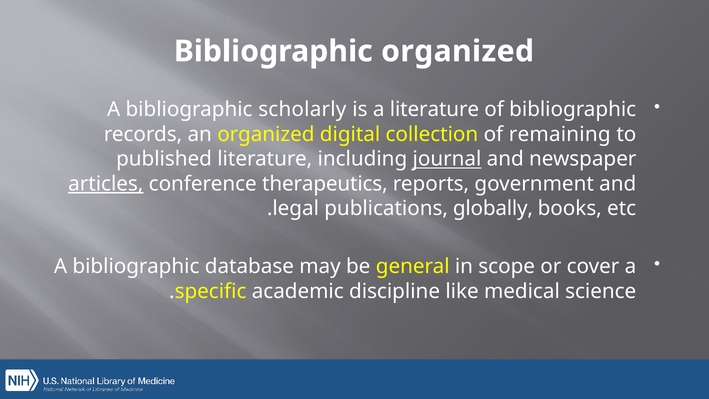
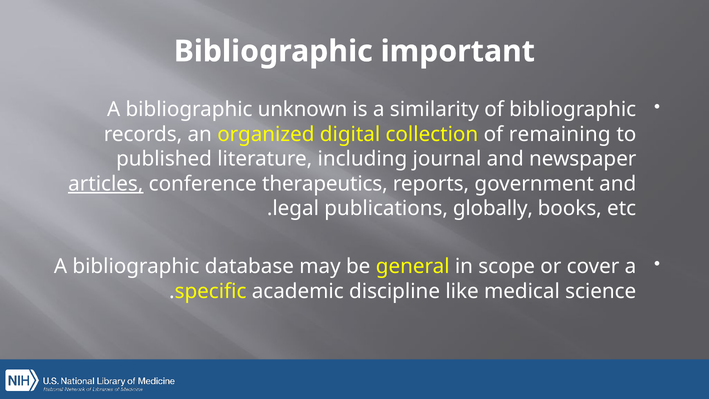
Bibliographic organized: organized -> important (458, 51)
scholarly: scholarly -> unknown (303, 109)
a literature: literature -> similarity (434, 109)
journal underline: present -> none (447, 159)
